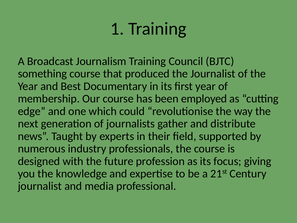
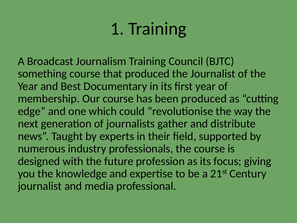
been employed: employed -> produced (204, 99)
